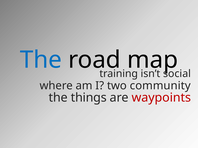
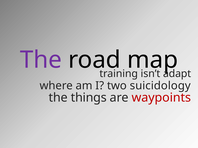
The colour: blue -> purple (41, 60)
social: social -> adapt (177, 74)
community: community -> suicidology (160, 86)
